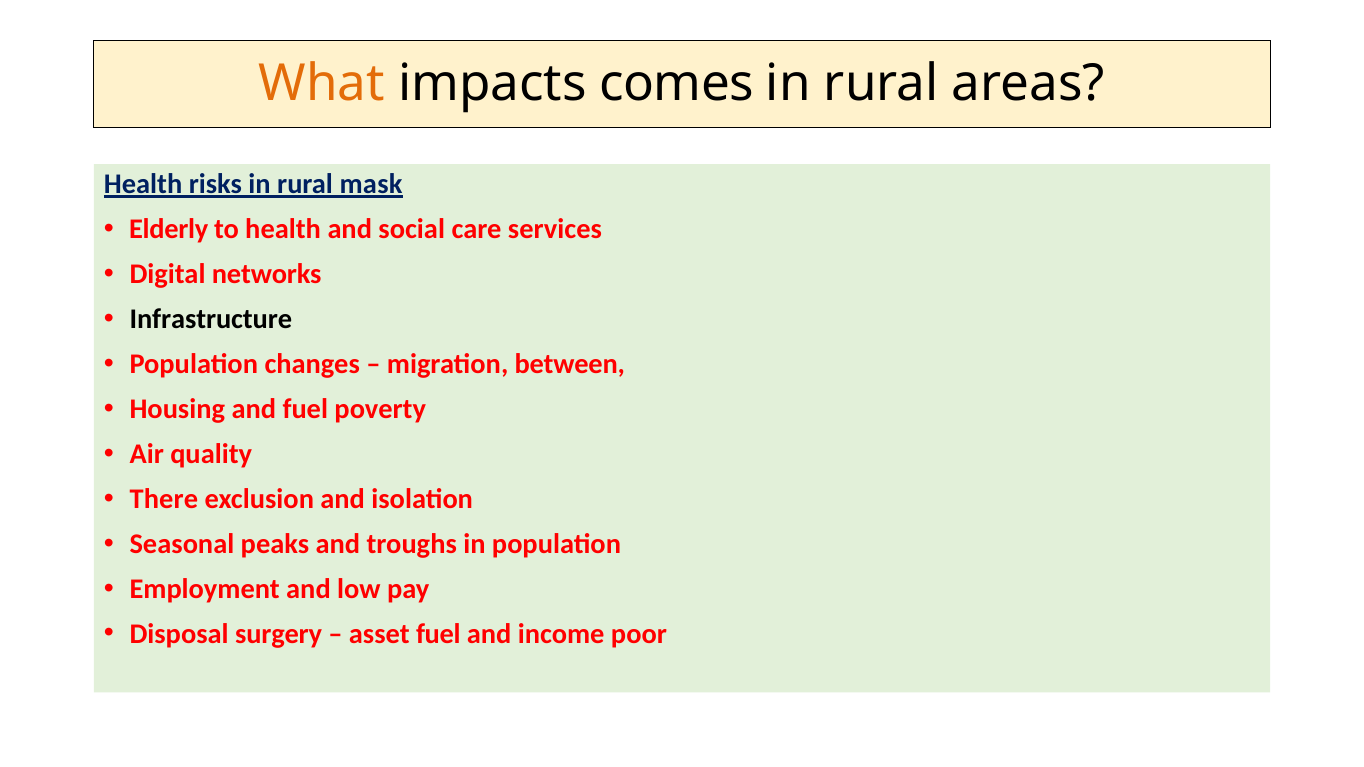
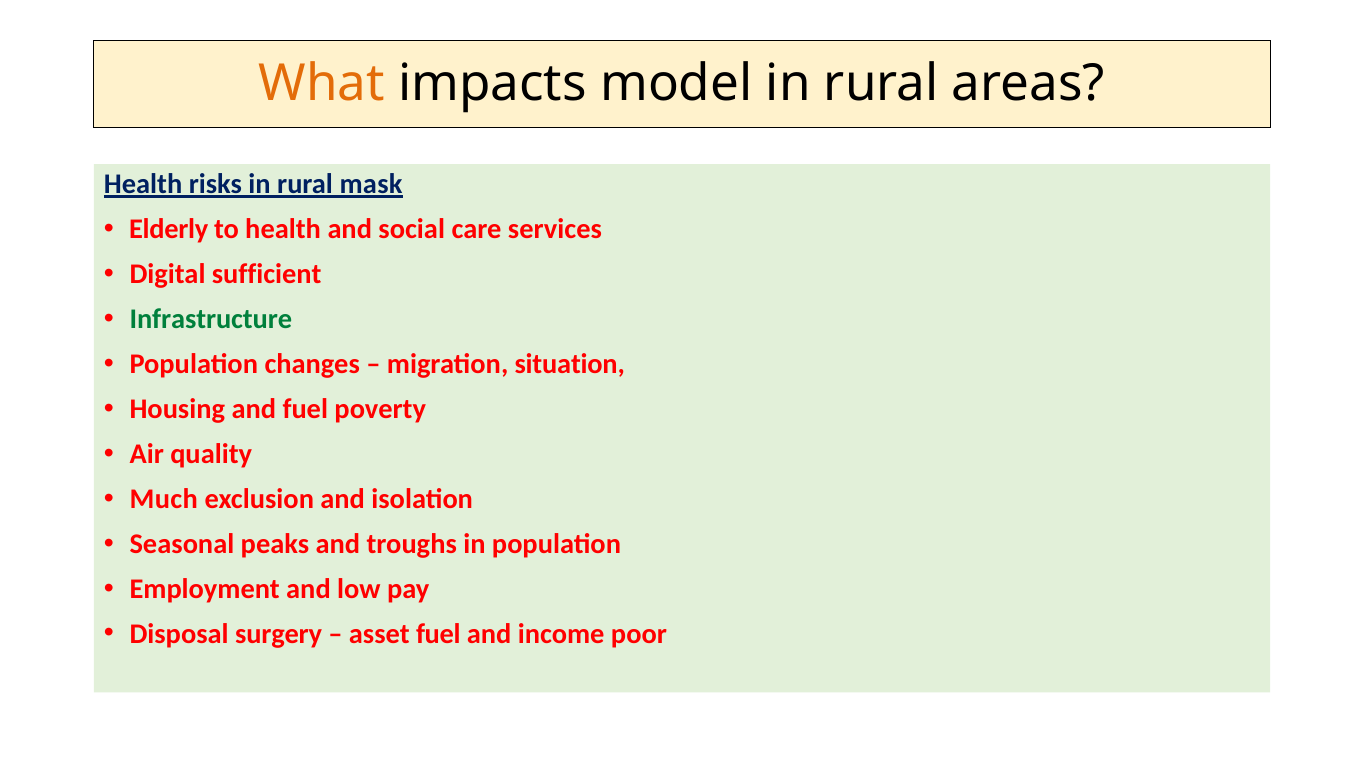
comes: comes -> model (676, 84)
networks: networks -> sufficient (267, 274)
Infrastructure colour: black -> green (211, 319)
between: between -> situation (570, 364)
There: There -> Much (164, 499)
